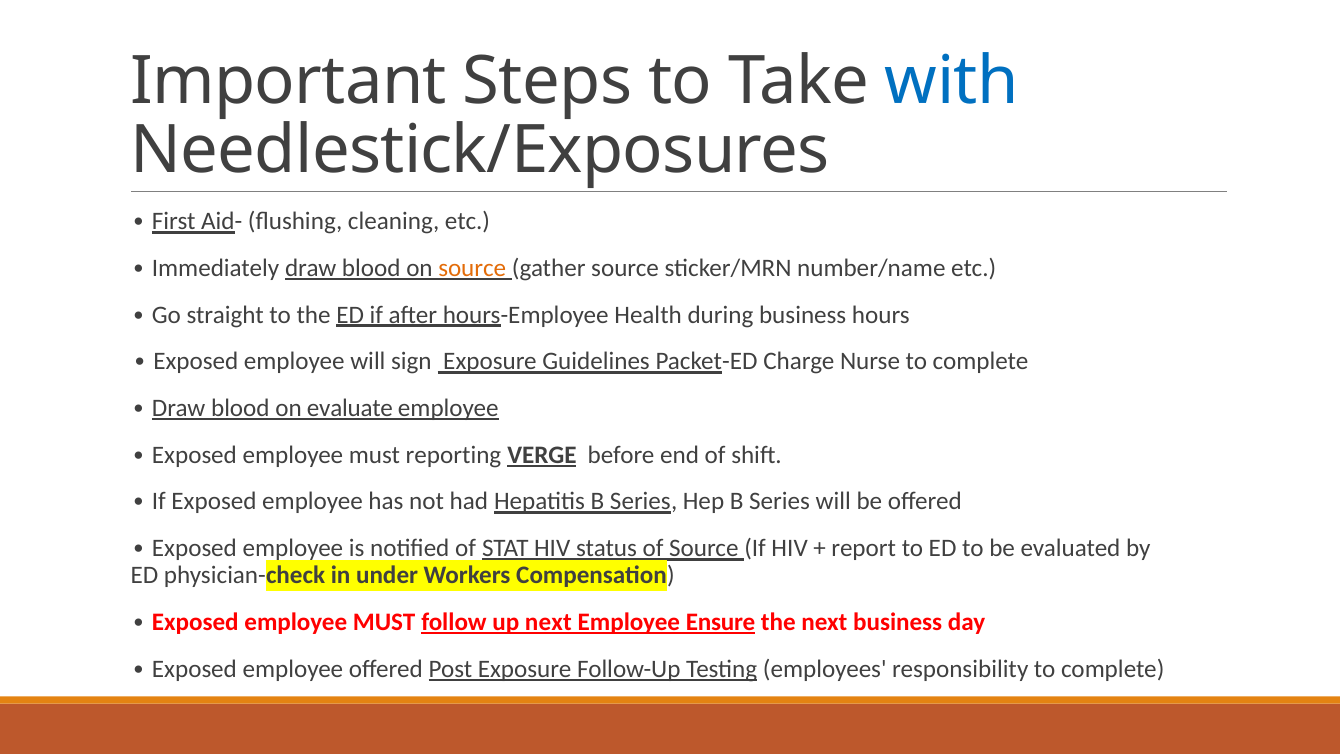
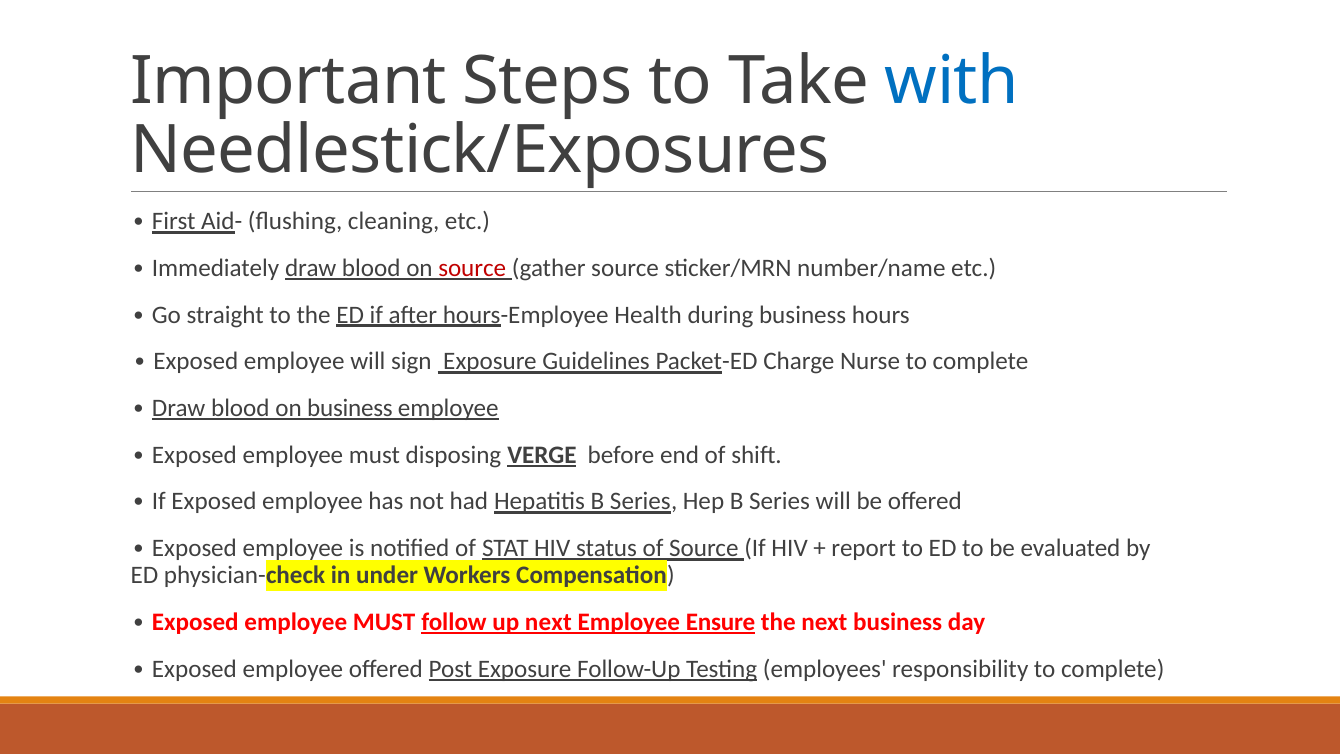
source colour: orange -> red (472, 268)
on evaluate: evaluate -> business (350, 408)
reporting: reporting -> disposing (454, 455)
